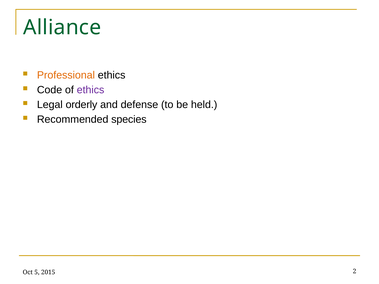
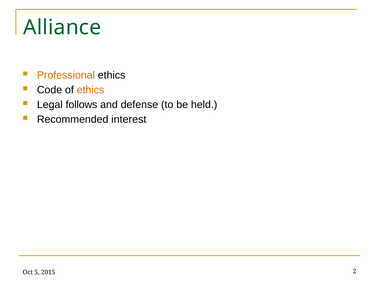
ethics colour: purple -> orange (91, 90)
orderly: orderly -> follows (81, 105)
species: species -> interest (129, 120)
